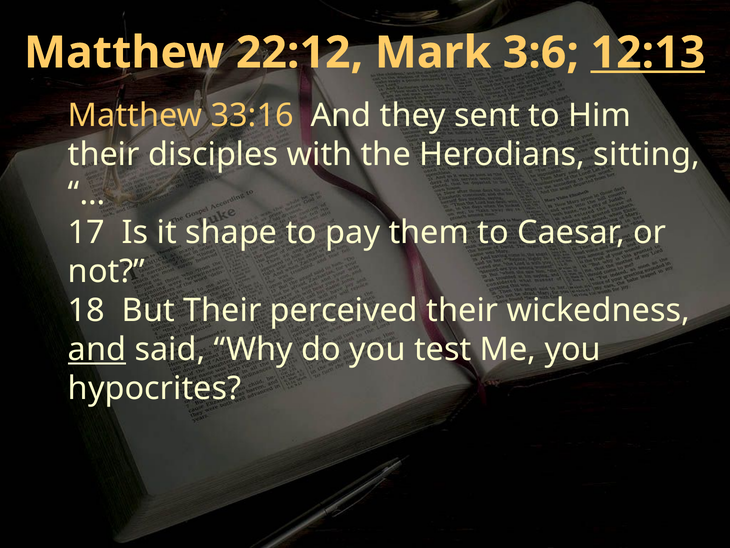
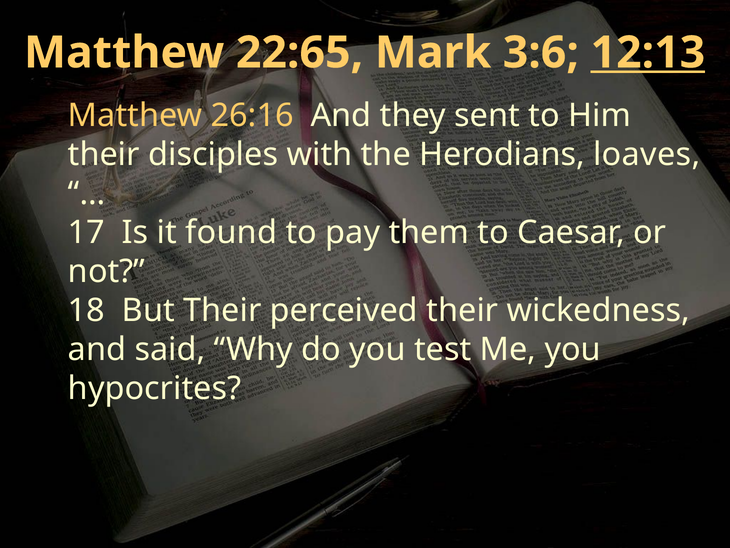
22:12: 22:12 -> 22:65 (300, 53)
33:16: 33:16 -> 26:16 (252, 116)
sitting: sitting -> loaves (647, 155)
shape: shape -> found (231, 232)
and underline: present -> none (97, 349)
